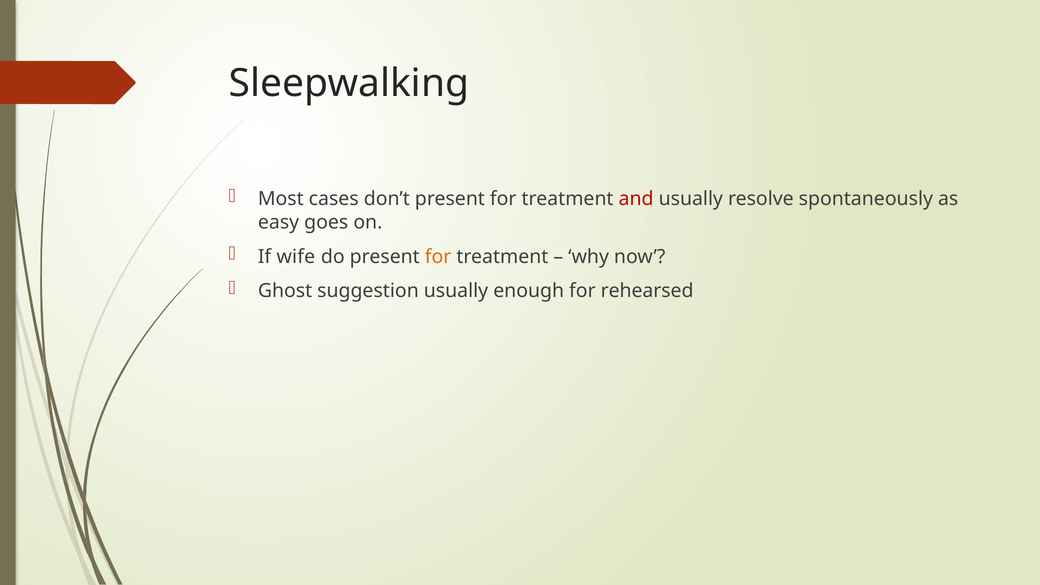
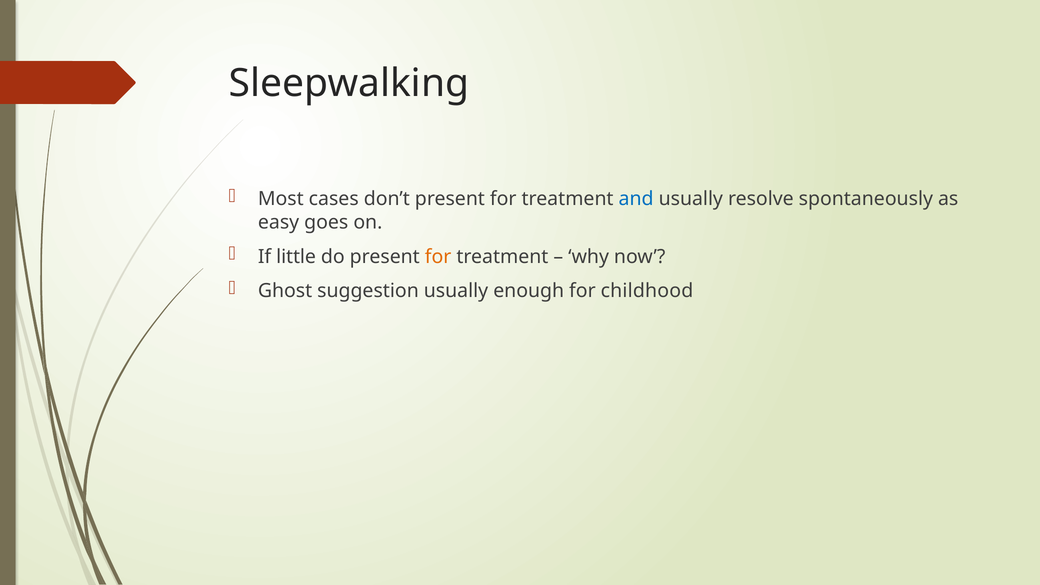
and colour: red -> blue (636, 199)
wife: wife -> little (296, 257)
rehearsed: rehearsed -> childhood (647, 291)
